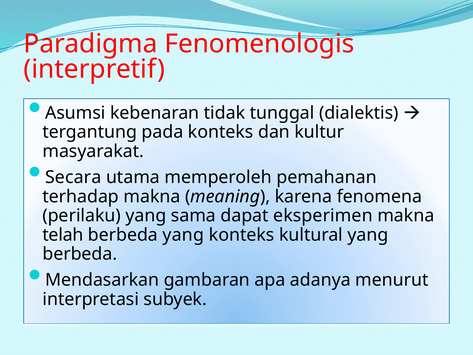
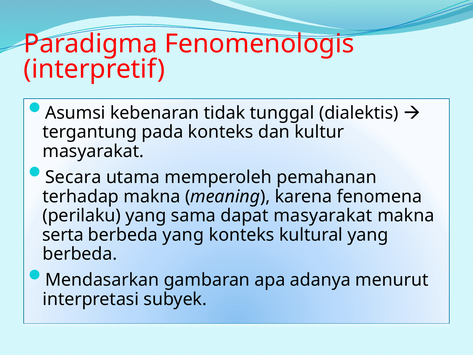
dapat eksperimen: eksperimen -> masyarakat (323, 216)
telah: telah -> serta (63, 235)
